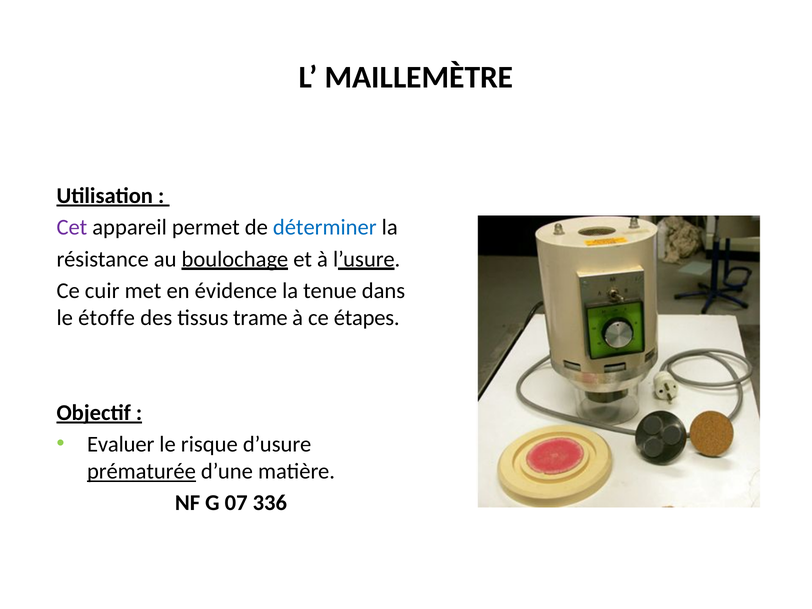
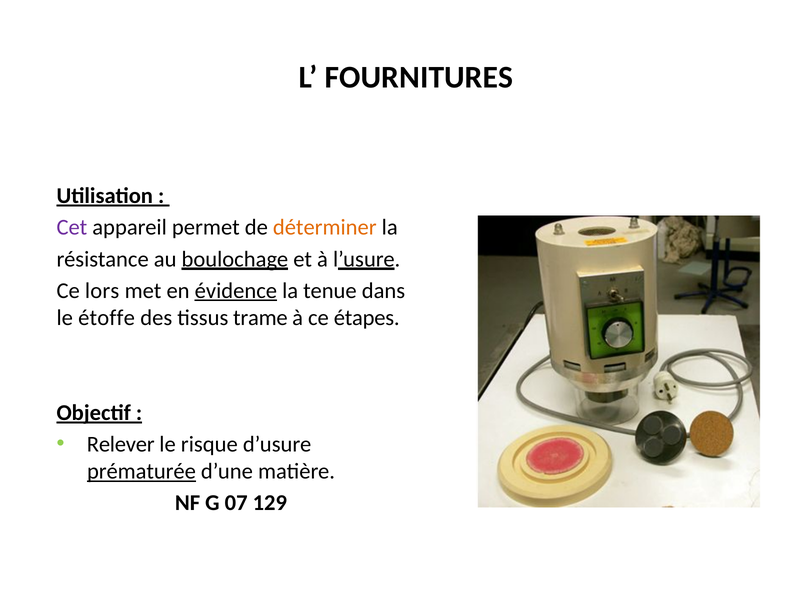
MAILLEMÈTRE: MAILLEMÈTRE -> FOURNITURES (419, 77)
déterminer colour: blue -> orange (325, 227)
cuir: cuir -> lors (102, 291)
évidence underline: none -> present (236, 291)
Evaluer: Evaluer -> Relever (121, 444)
336: 336 -> 129 (270, 503)
